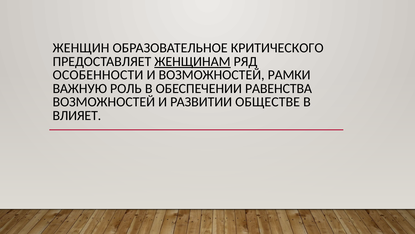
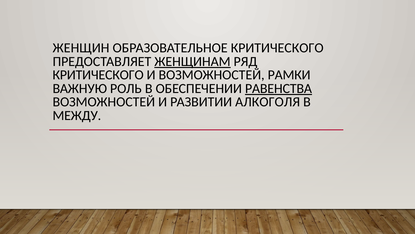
ОСОБЕННОСТИ: ОСОБЕННОСТИ -> КРИТИЧЕСКОГО (98, 75)
РАВЕНСТВА underline: none -> present (278, 88)
ОБЩЕСТВЕ: ОБЩЕСТВЕ -> АЛКОГОЛЯ (268, 102)
ВЛИЯЕТ: ВЛИЯЕТ -> МЕЖДУ (77, 115)
